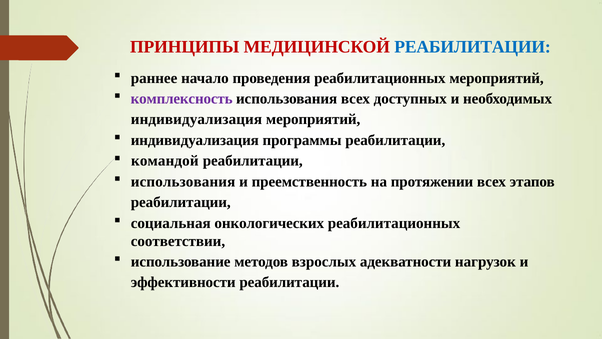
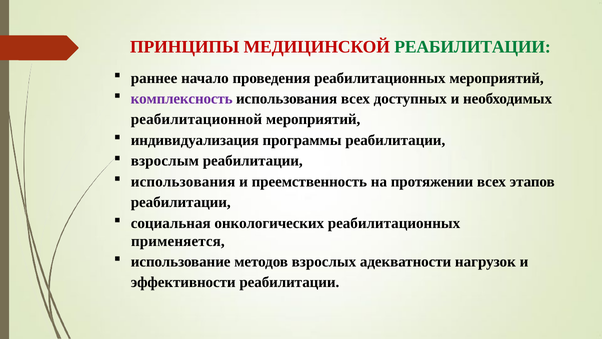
РЕАБИЛИТАЦИИ colour: blue -> green (473, 47)
индивидуализация: индивидуализация -> реабилитационной (196, 119)
командой: командой -> взрослым (165, 161)
соответствии: соответствии -> применяется (178, 241)
